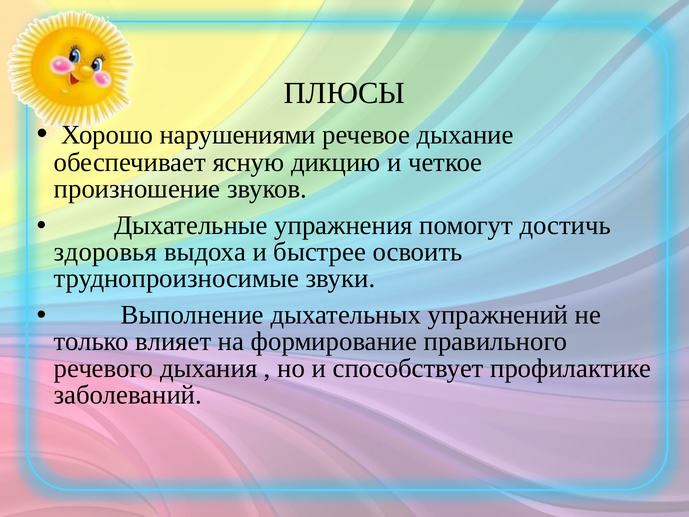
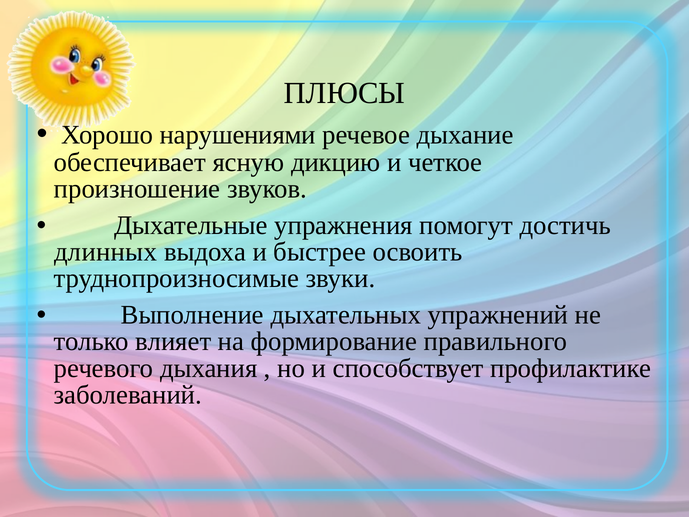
здоровья: здоровья -> длинных (106, 252)
